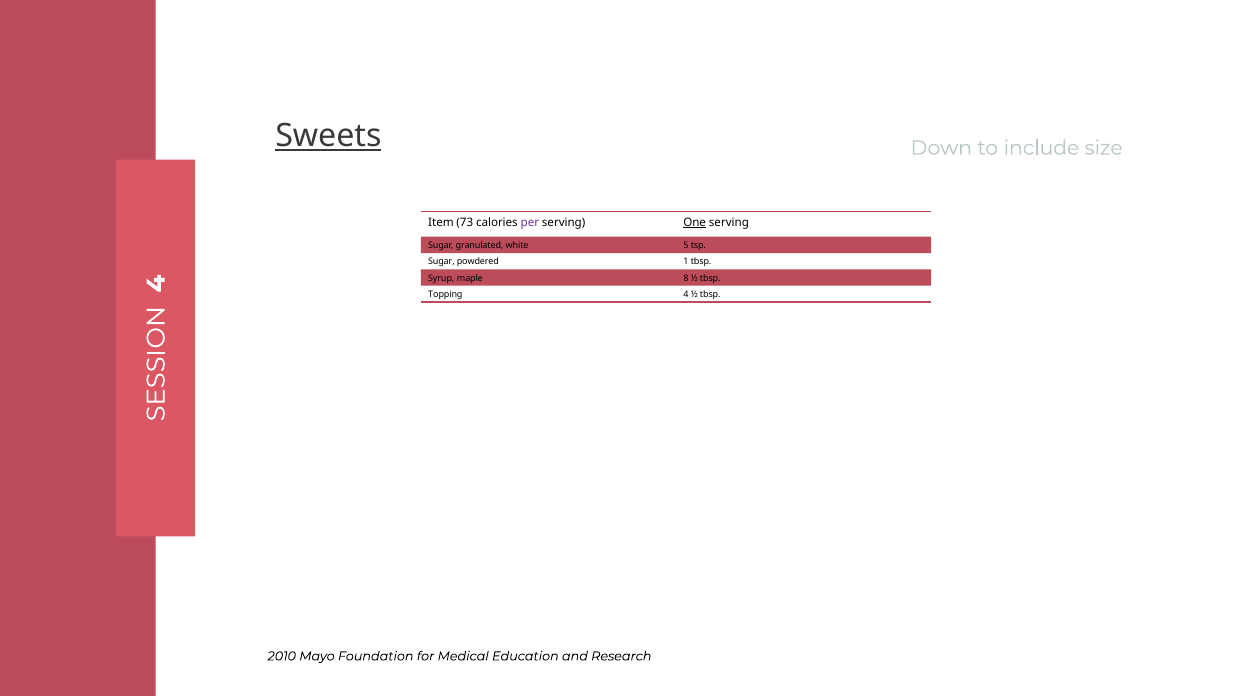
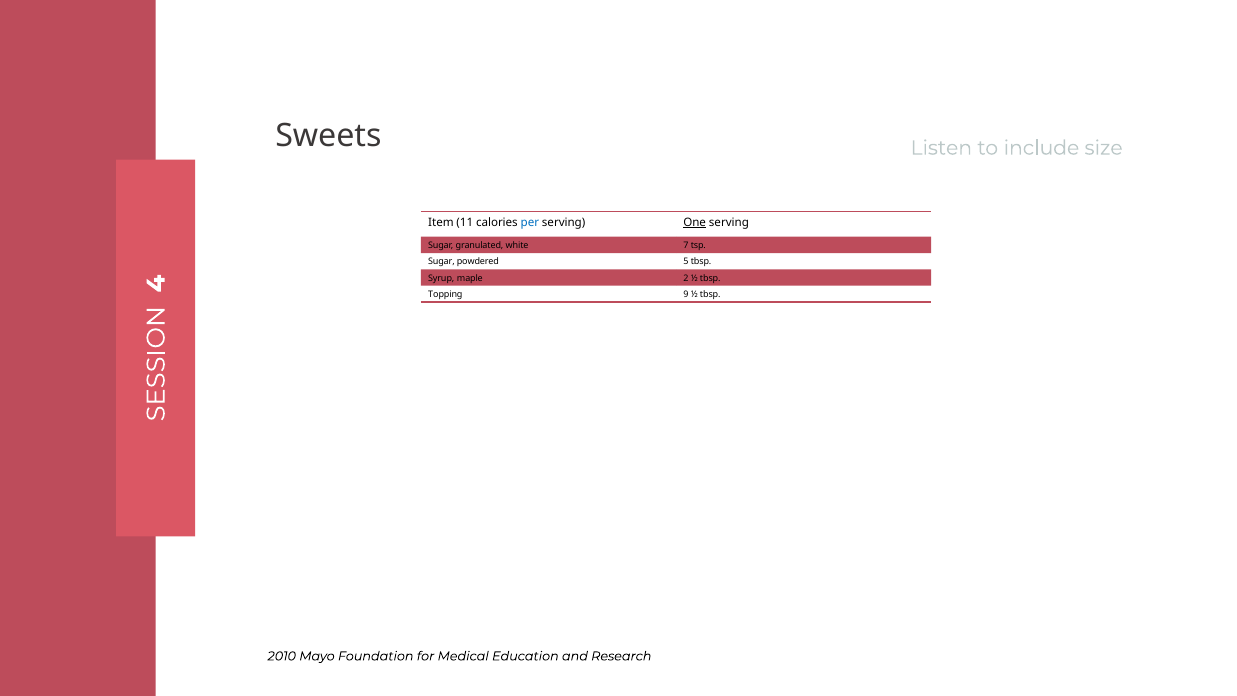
Sweets underline: present -> none (328, 136)
Down: Down -> Listen (941, 148)
73: 73 -> 11 (465, 222)
per colour: purple -> blue (530, 222)
5: 5 -> 7 (686, 246)
1: 1 -> 5 (686, 262)
8: 8 -> 2 (686, 278)
Topping 4: 4 -> 9 (686, 294)
